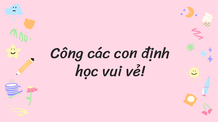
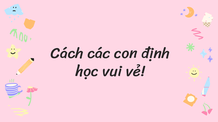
Công: Công -> Cách (67, 53)
